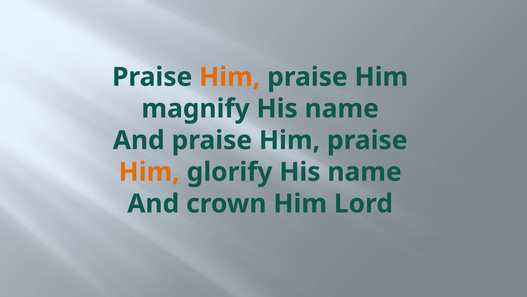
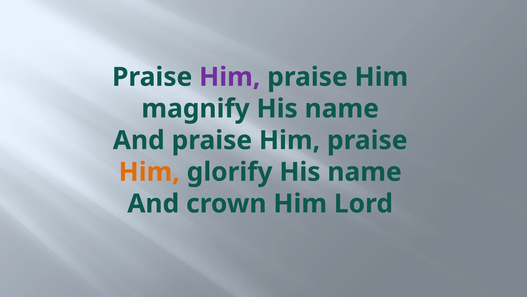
Him colour: orange -> purple (230, 77)
